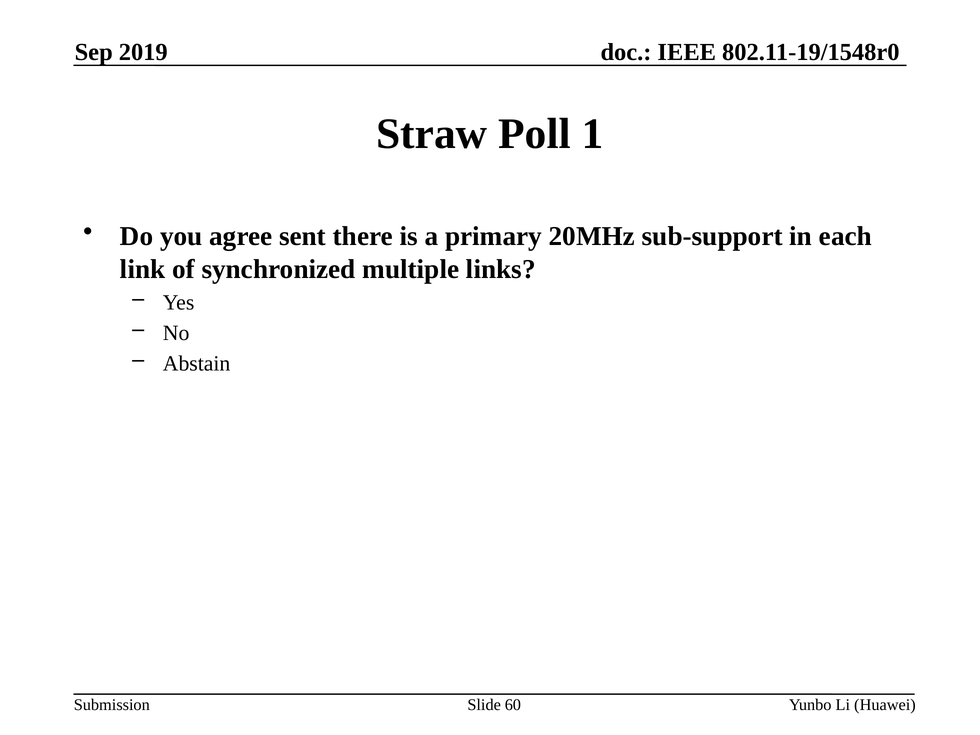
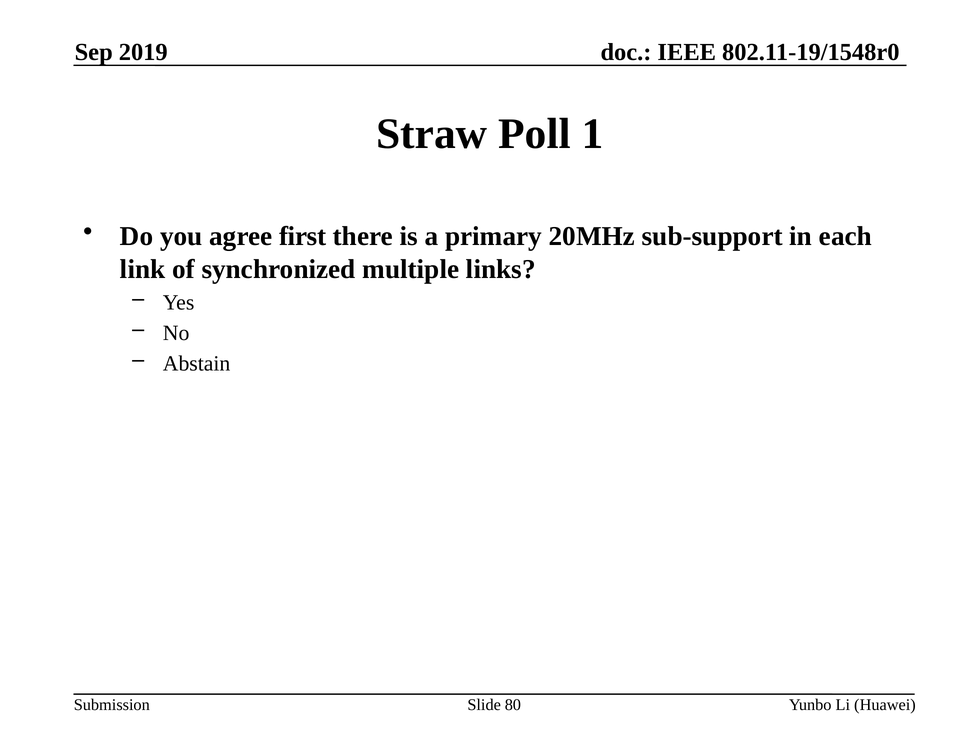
sent: sent -> first (303, 236)
60: 60 -> 80 (513, 705)
